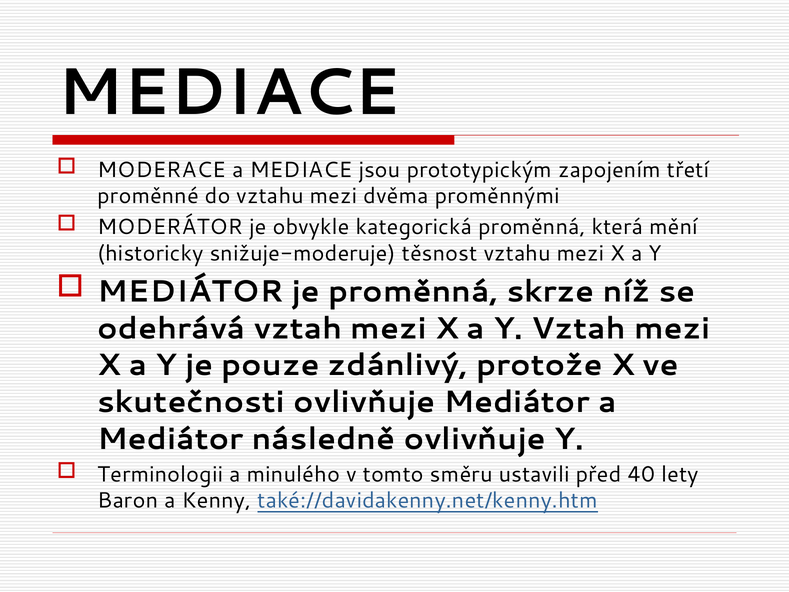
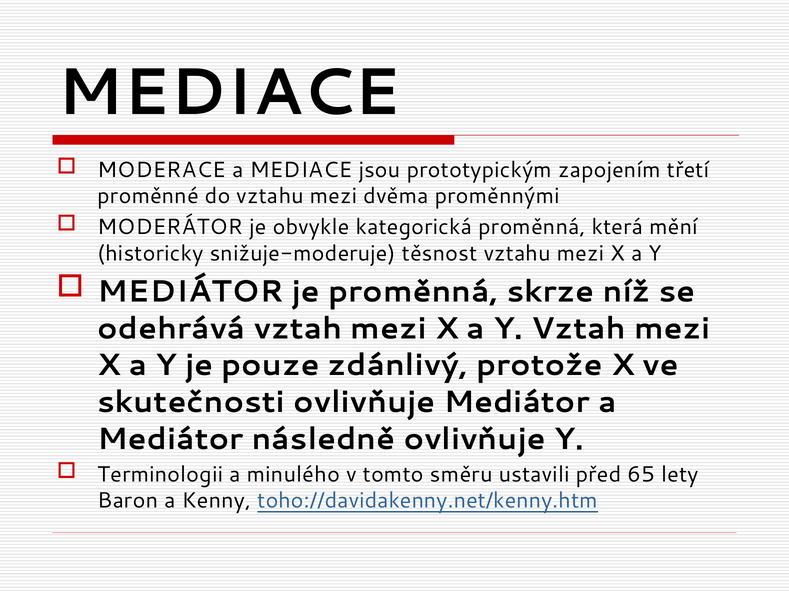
40: 40 -> 65 (641, 474)
také://davidakenny.net/kenny.htm: také://davidakenny.net/kenny.htm -> toho://davidakenny.net/kenny.htm (428, 501)
